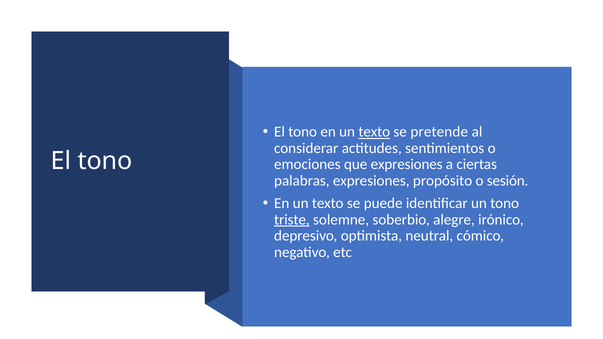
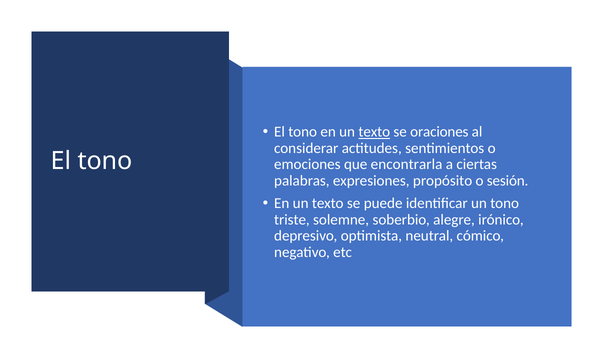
pretende: pretende -> oraciones (439, 132)
que expresiones: expresiones -> encontrarla (407, 165)
triste underline: present -> none (292, 220)
